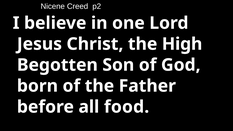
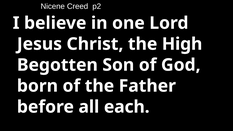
food: food -> each (127, 107)
